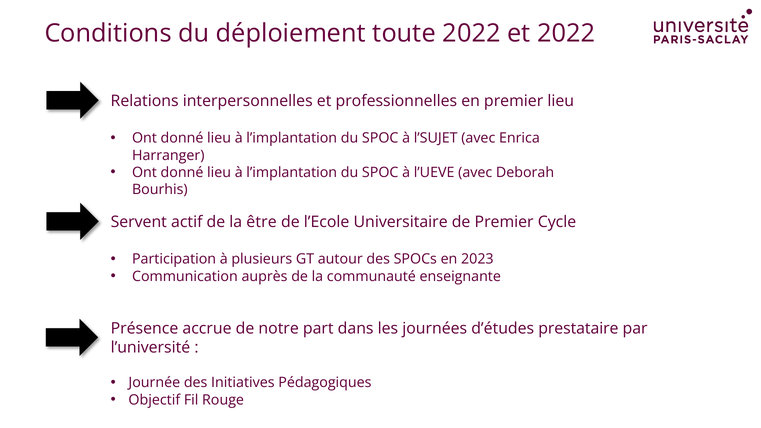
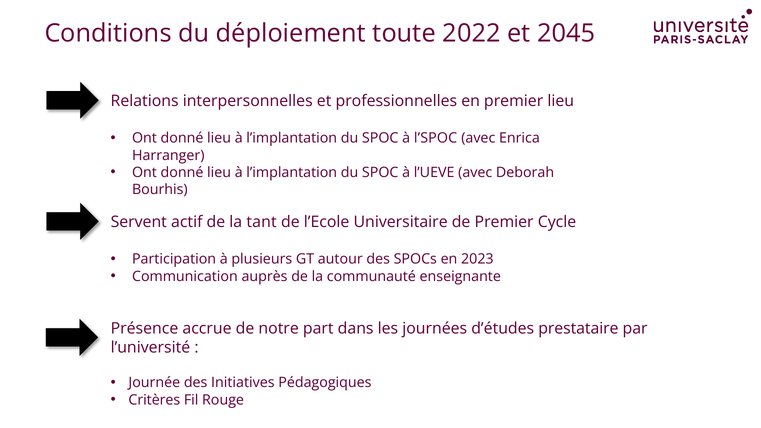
et 2022: 2022 -> 2045 (566, 34)
l’SUJET: l’SUJET -> l’SPOC (436, 138)
être: être -> tant (262, 222)
Objectif: Objectif -> Critères (154, 400)
